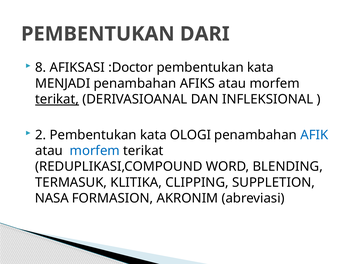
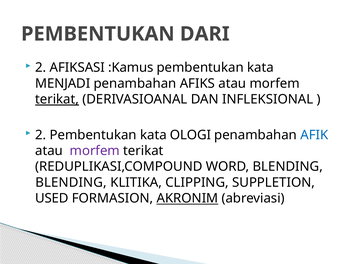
8: 8 -> 2 (41, 68)
:Doctor: :Doctor -> :Kamus (131, 68)
morfem colour: blue -> purple (95, 151)
TERMASUK: TERMASUK -> BLENDING (71, 182)
NASA: NASA -> USED (52, 198)
AKRONIM underline: none -> present (187, 198)
